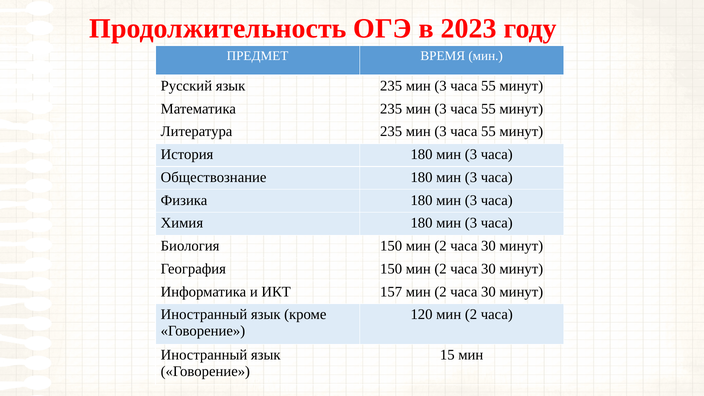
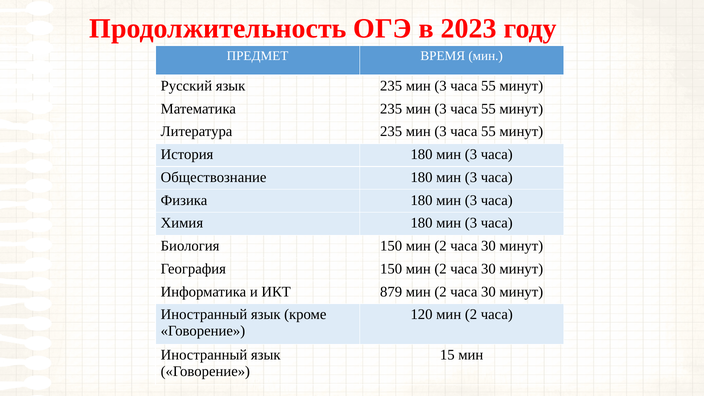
157: 157 -> 879 (391, 292)
